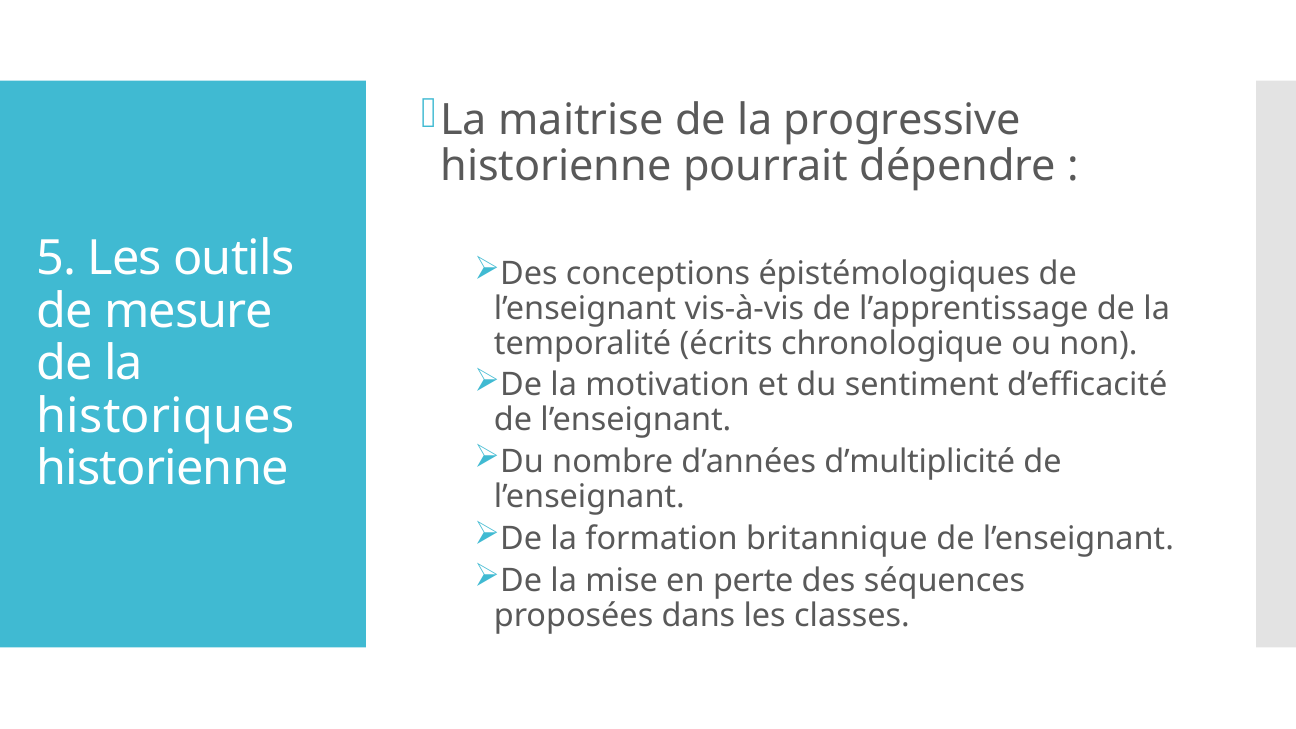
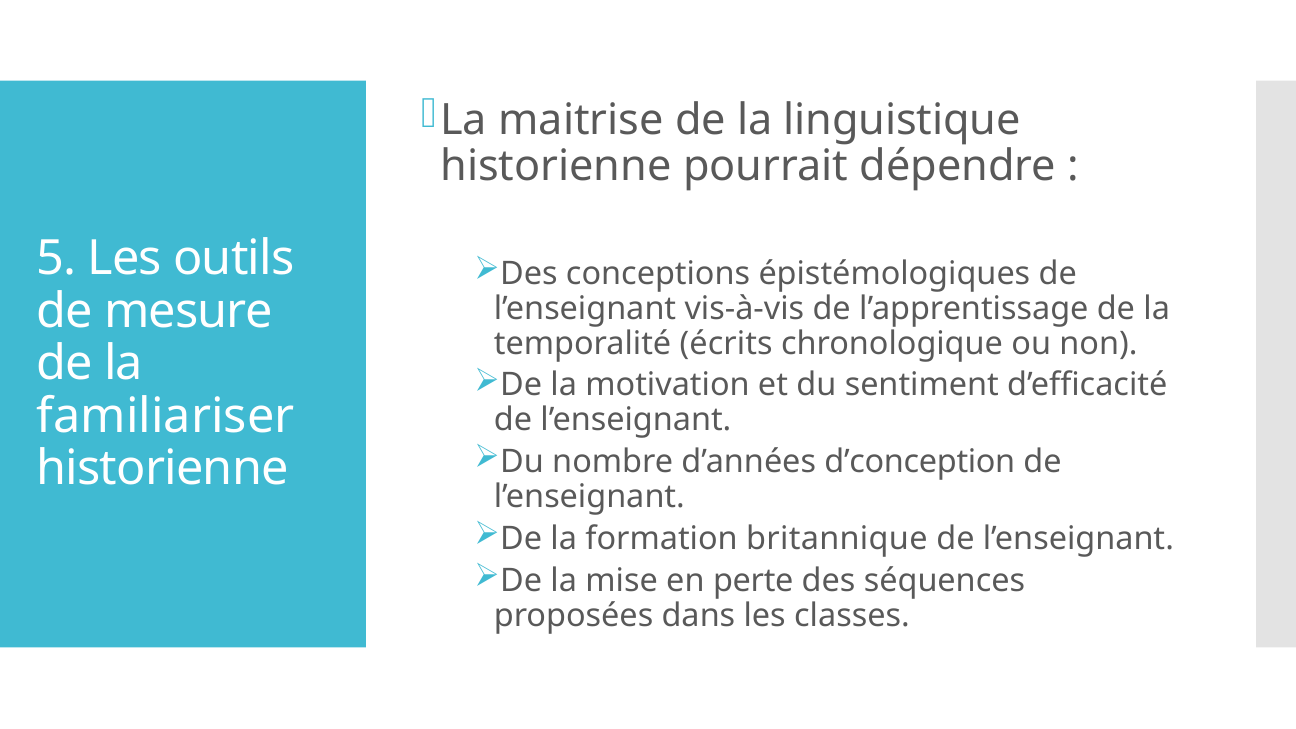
progressive: progressive -> linguistique (902, 120)
historiques: historiques -> familiariser (166, 416)
d’multiplicité: d’multiplicité -> d’conception (920, 462)
